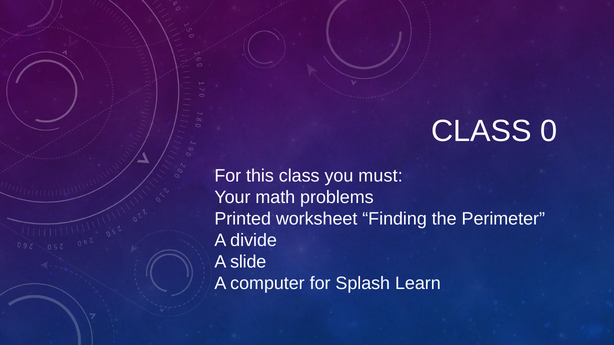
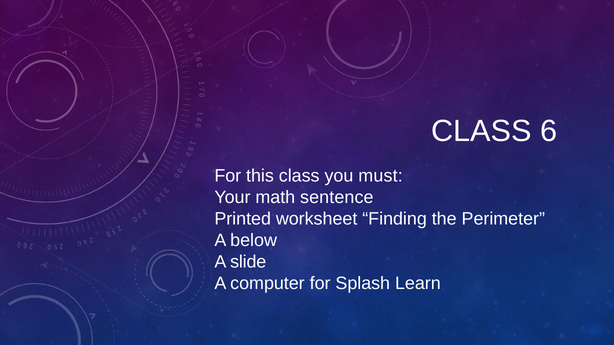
0: 0 -> 6 (549, 131)
problems: problems -> sentence (337, 198)
divide: divide -> below (254, 241)
